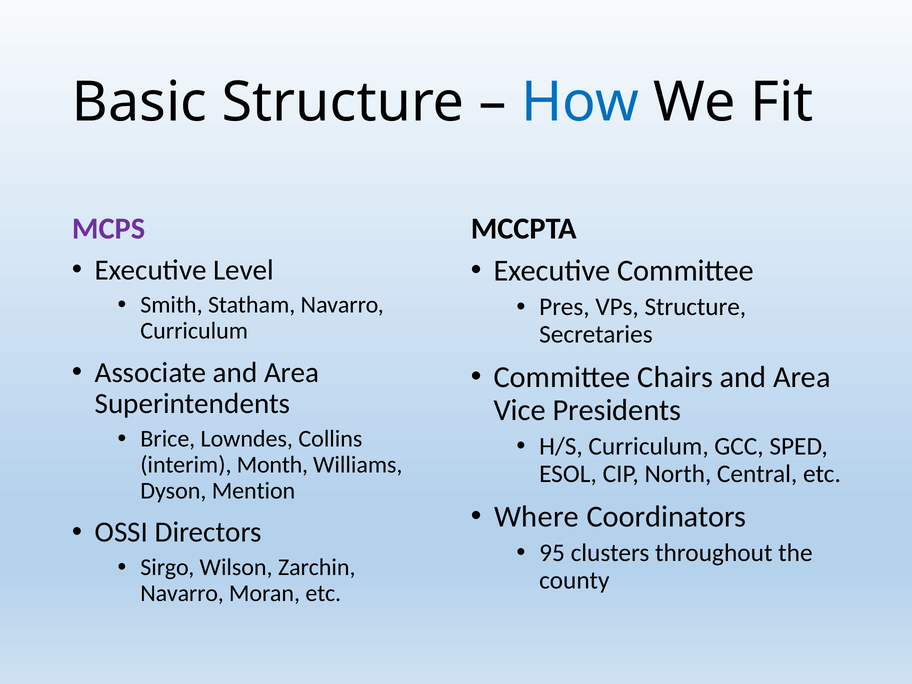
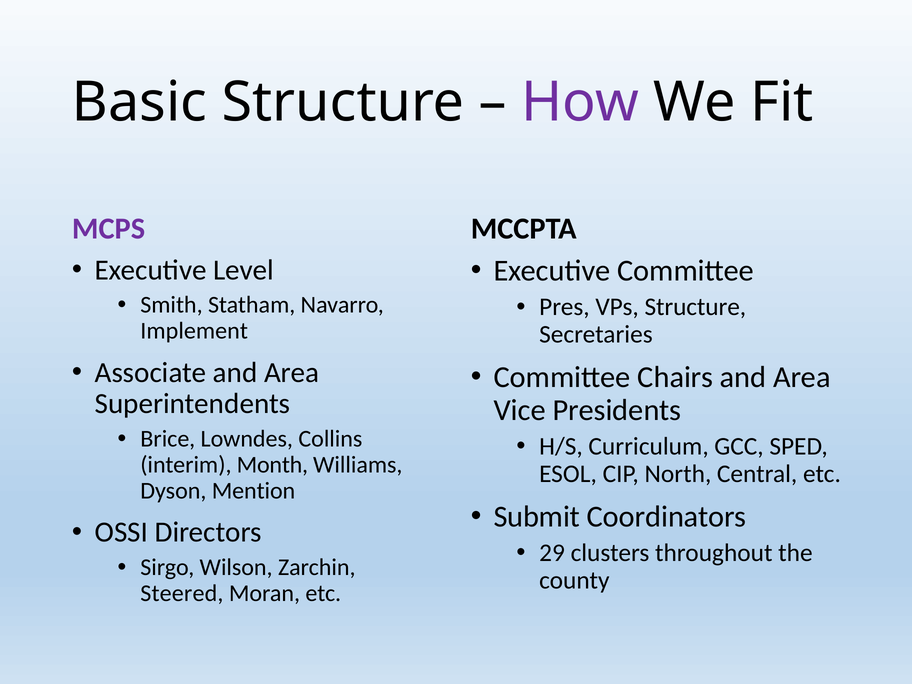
How colour: blue -> purple (580, 102)
Curriculum: Curriculum -> Implement (194, 331)
Where: Where -> Submit (537, 517)
95: 95 -> 29 (552, 553)
Navarro: Navarro -> Steered (182, 593)
